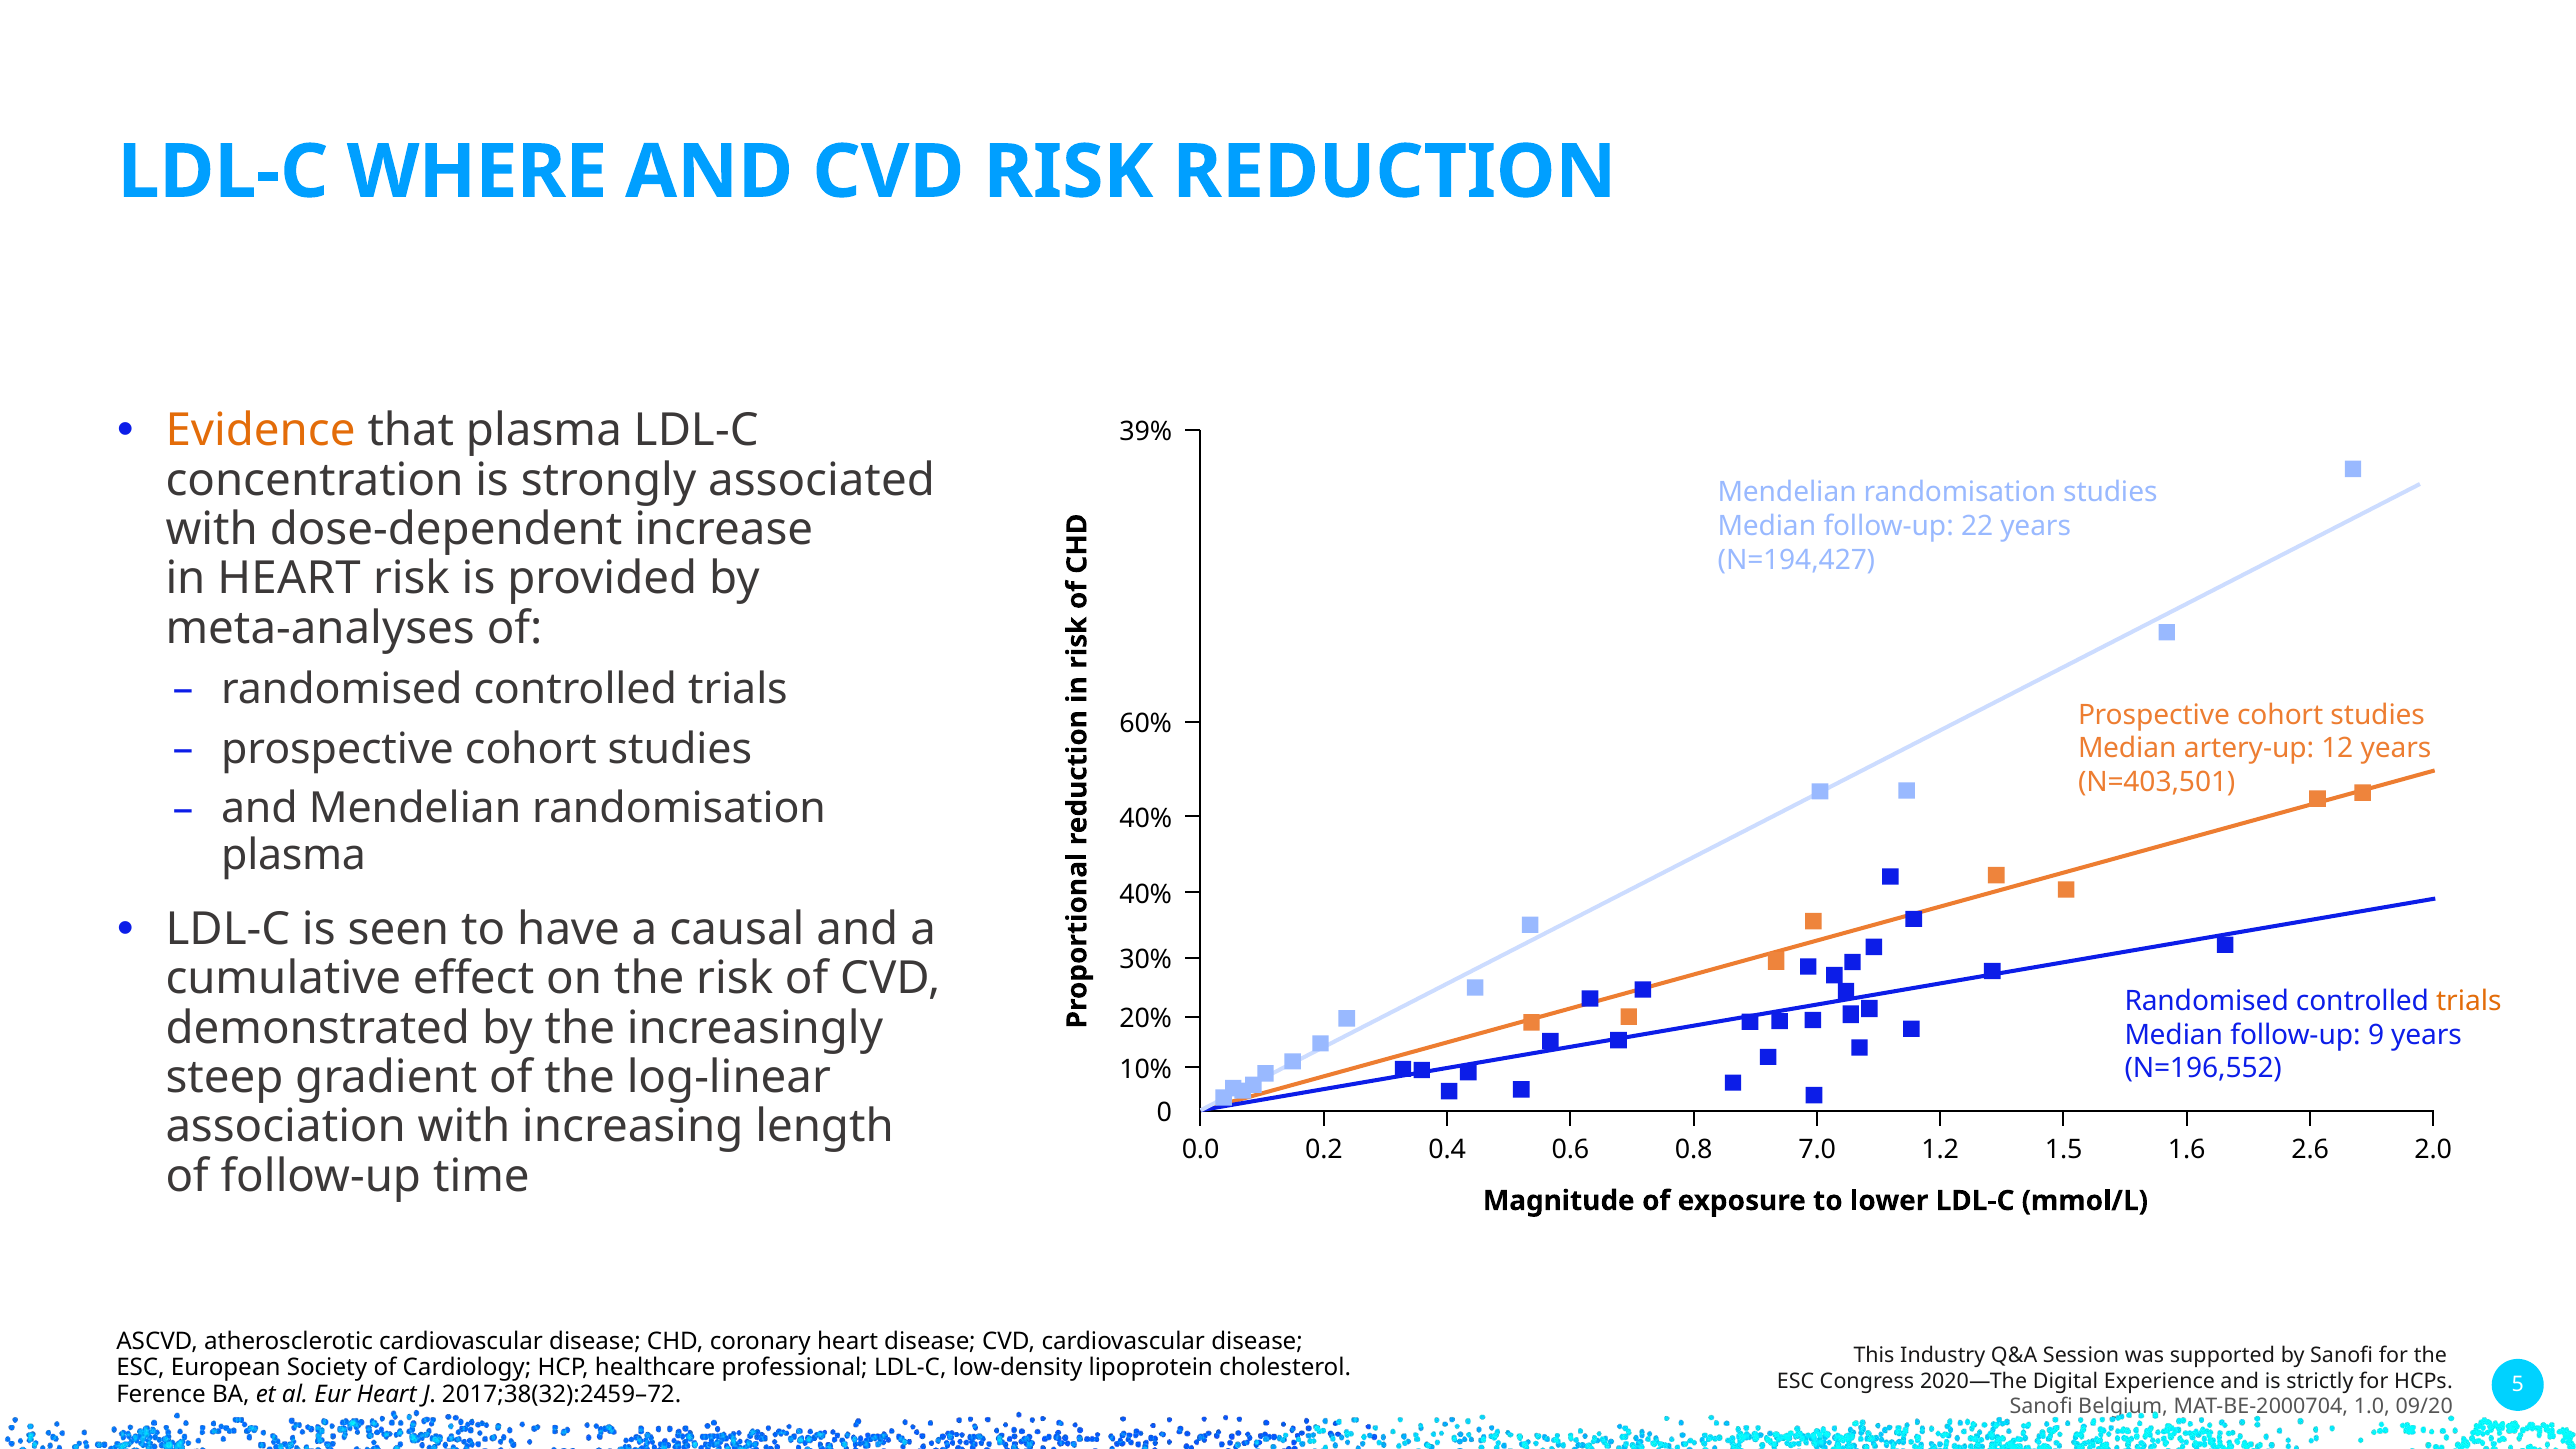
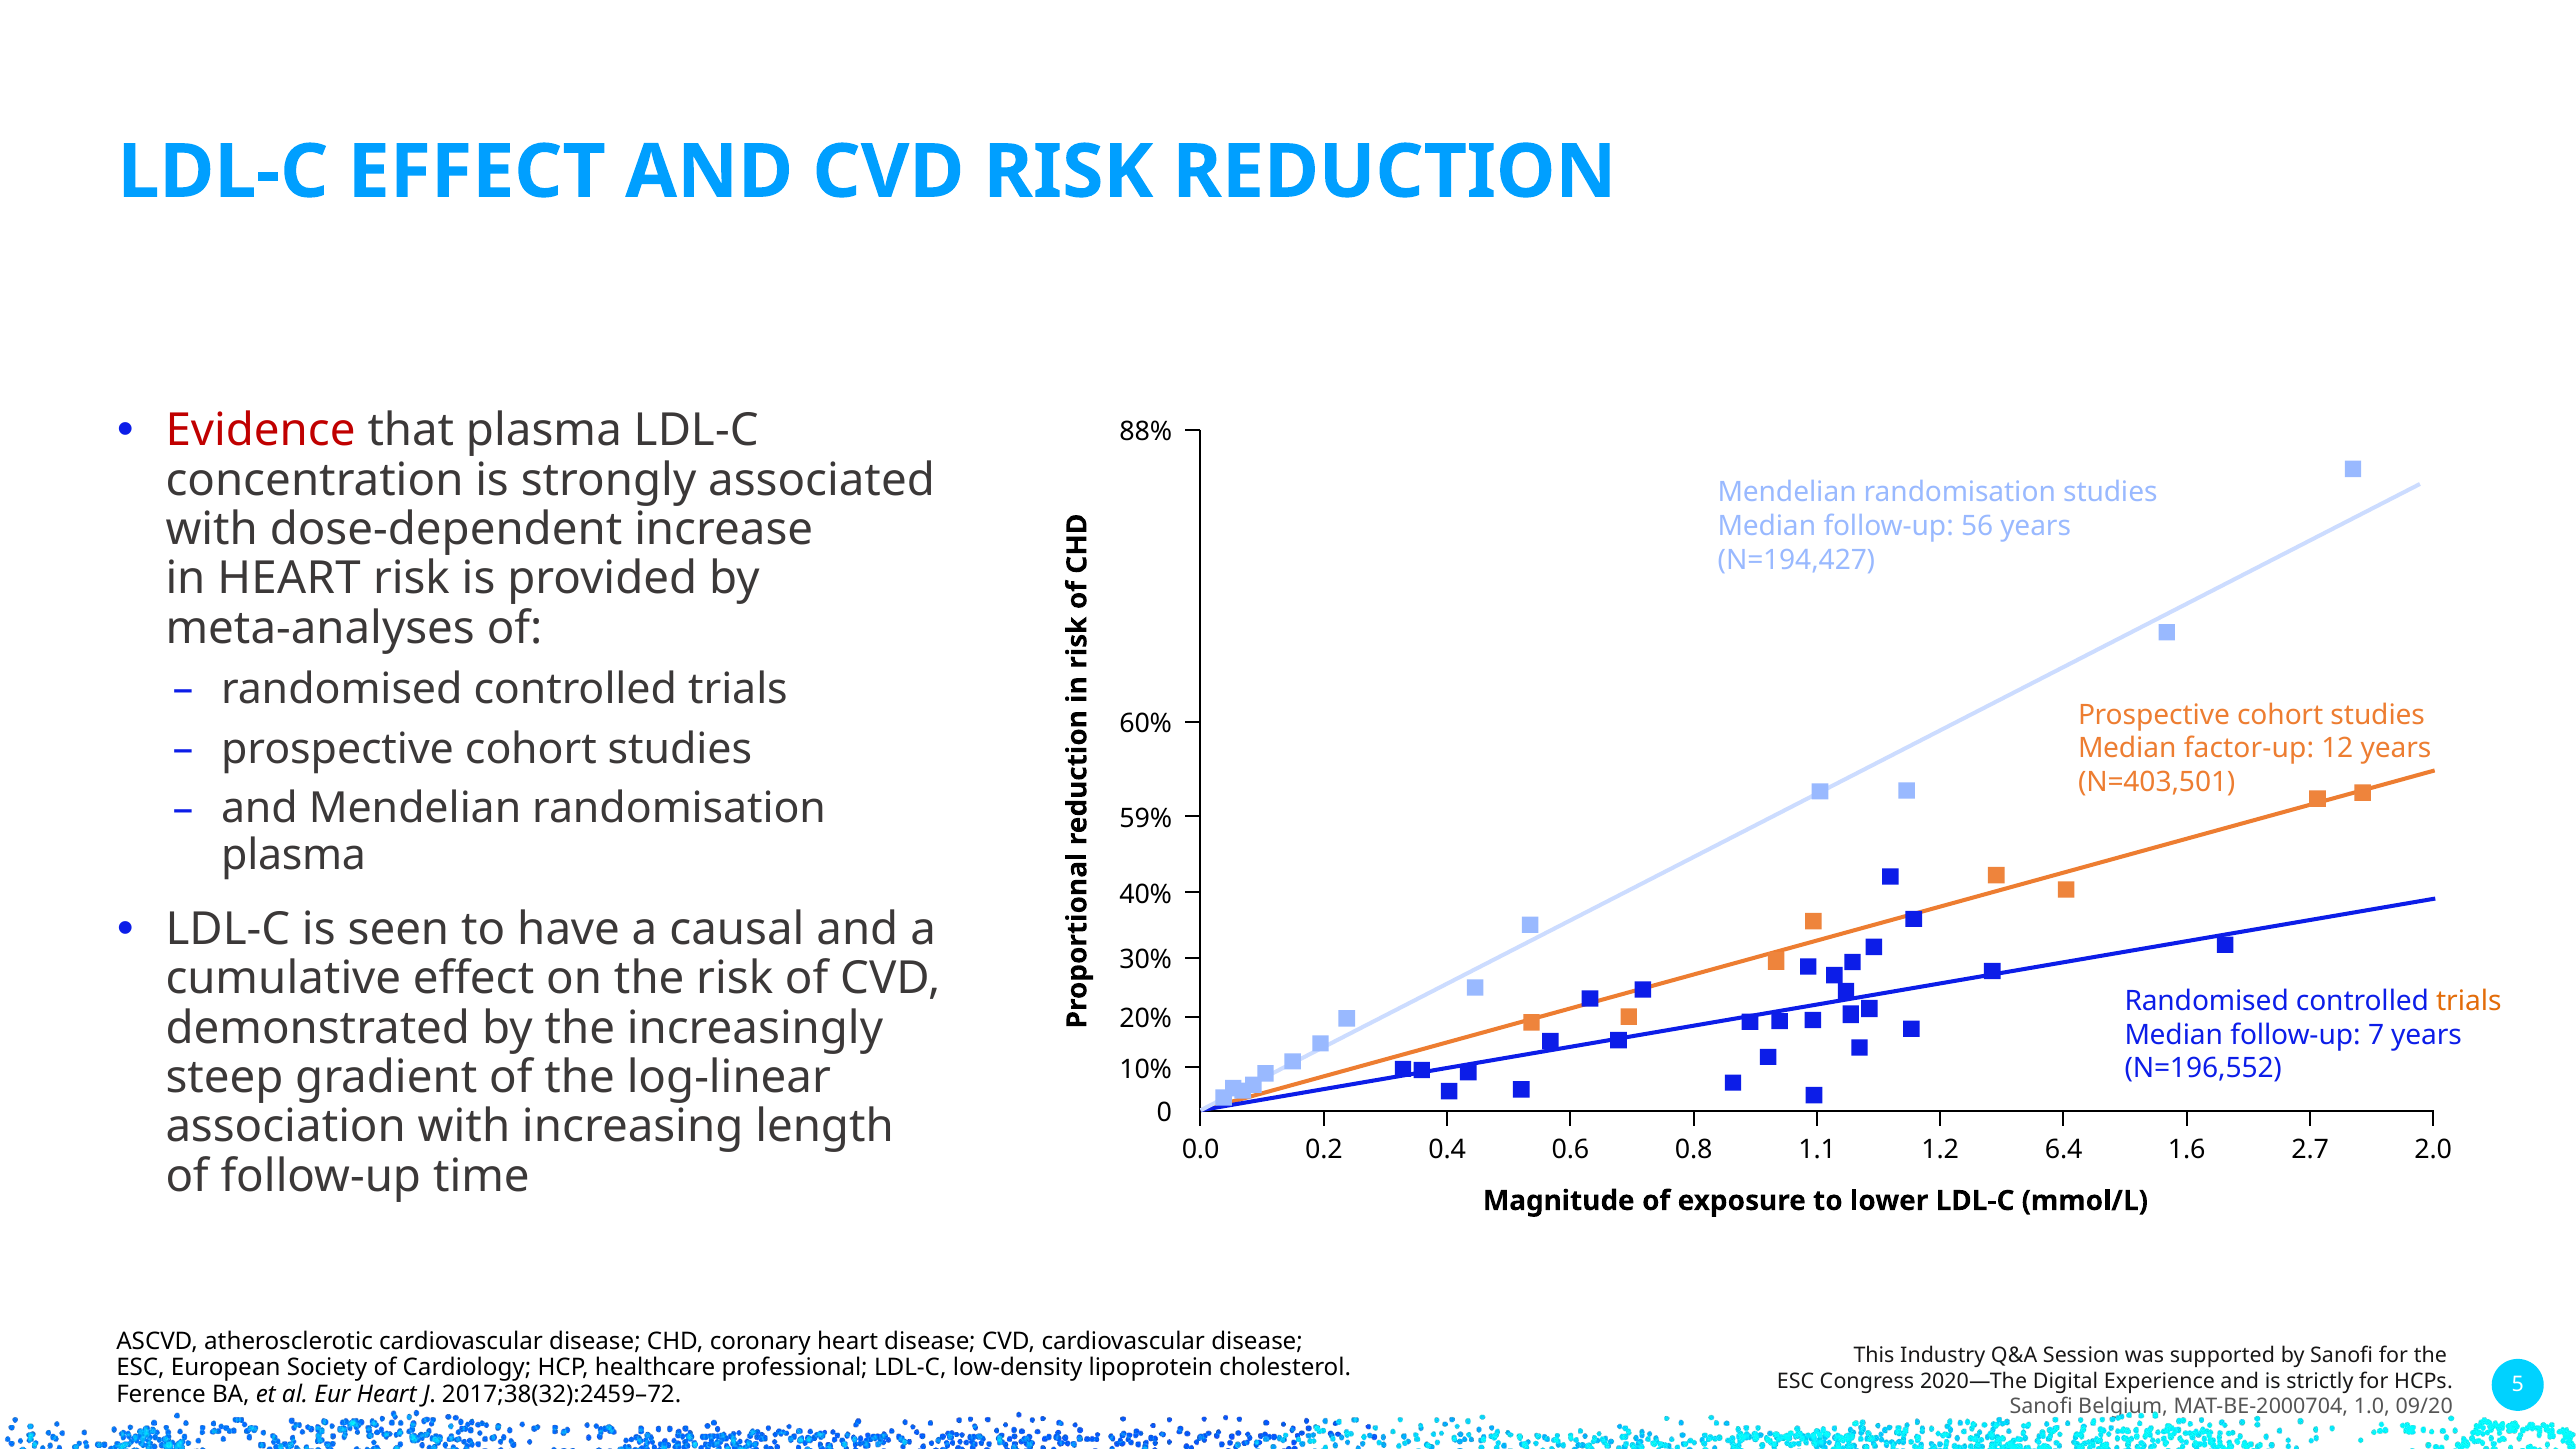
LDL-C WHERE: WHERE -> EFFECT (477, 172)
Evidence colour: orange -> red (261, 431)
39%: 39% -> 88% (1146, 432)
22: 22 -> 56 (1977, 526)
artery-up: artery-up -> factor-up (2249, 749)
40%: 40% -> 59% (1146, 818)
9: 9 -> 7 (2376, 1035)
7.0: 7.0 -> 1.1 (1817, 1150)
1.5: 1.5 -> 6.4 (2064, 1150)
2.6: 2.6 -> 2.7 (2310, 1150)
